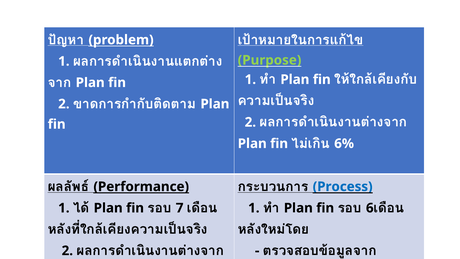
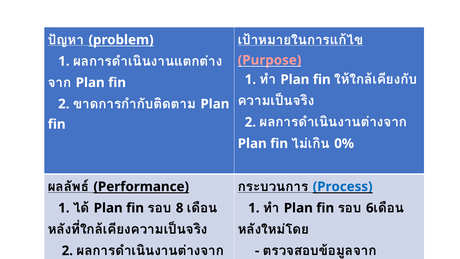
Purpose colour: light green -> pink (270, 60)
6%: 6% -> 0% (344, 143)
7: 7 -> 8 (180, 208)
